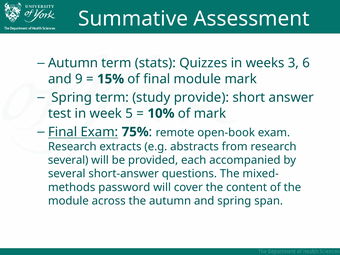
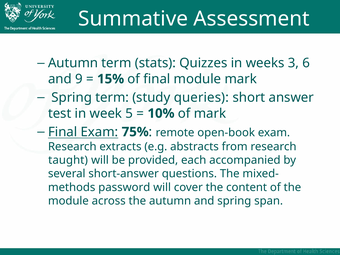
provide: provide -> queries (201, 98)
several: several -> taught (68, 160)
